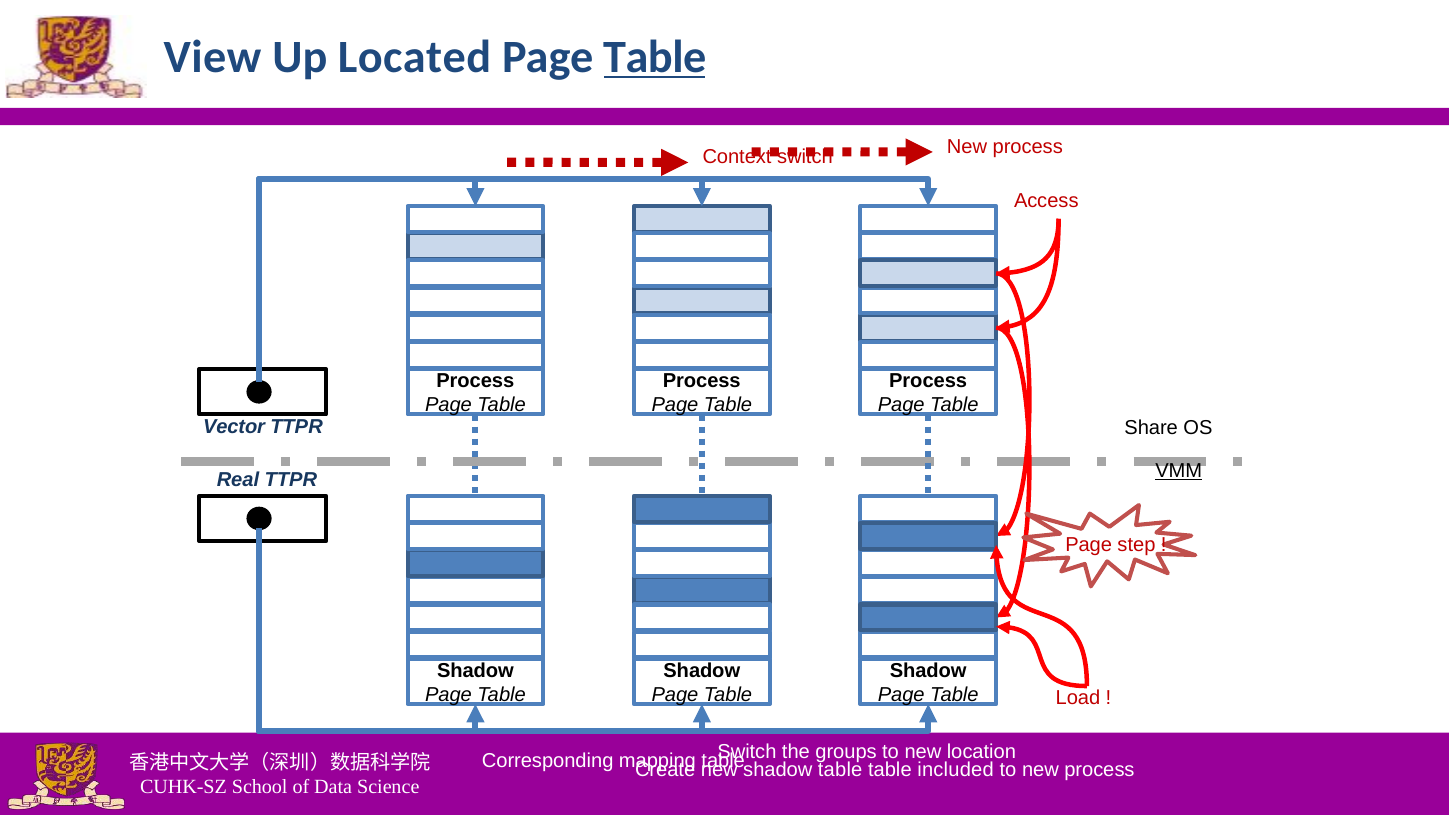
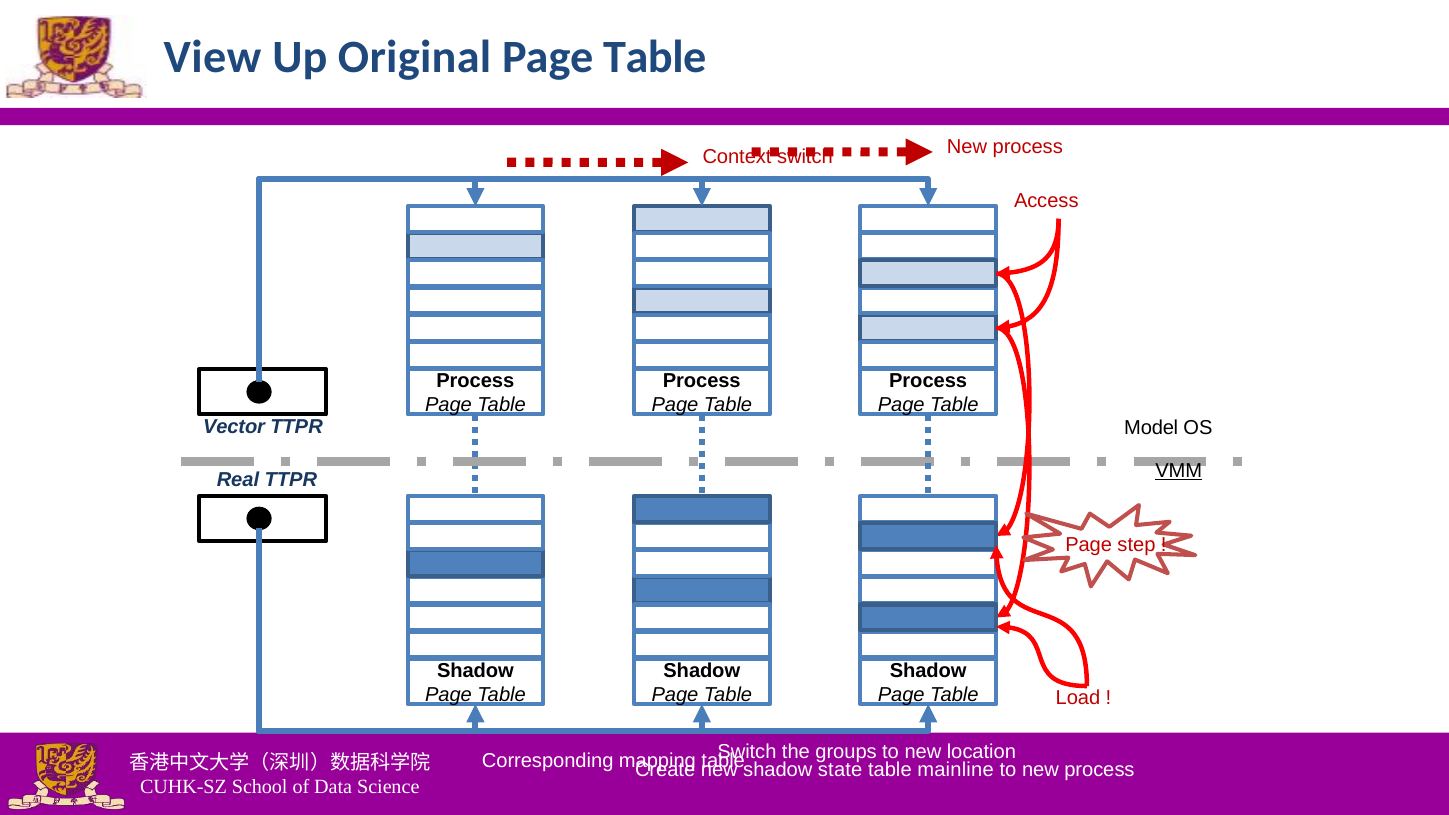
Located: Located -> Original (415, 57)
Table underline: present -> none (655, 57)
Share: Share -> Model (1151, 427)
shadow table: table -> state (840, 770)
included: included -> mainline (956, 770)
